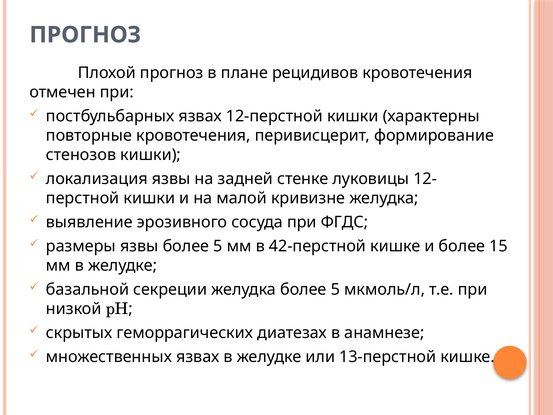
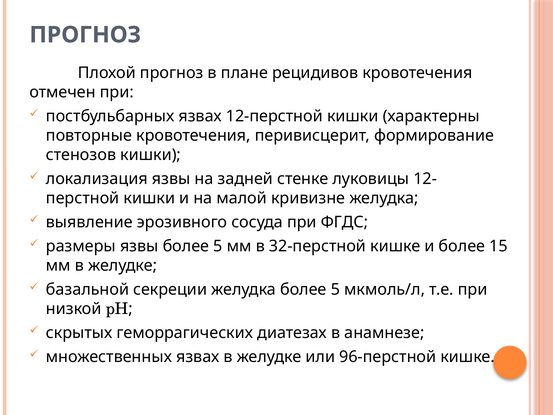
42-перстной: 42-перстной -> 32-перстной (317, 246)
13-перстной: 13-перстной -> 96-перстной (388, 357)
